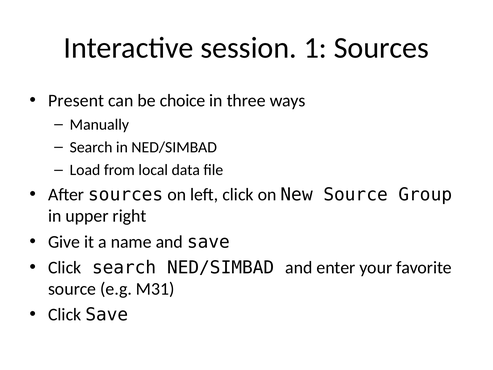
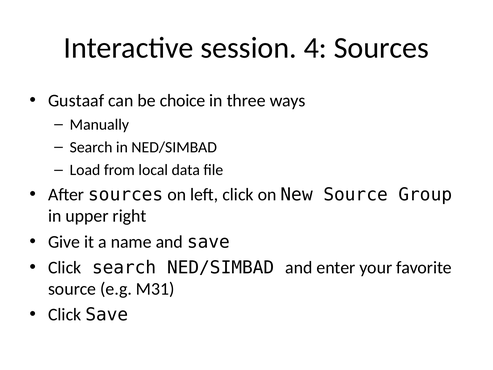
1: 1 -> 4 (315, 48)
Present: Present -> Gustaaf (76, 101)
